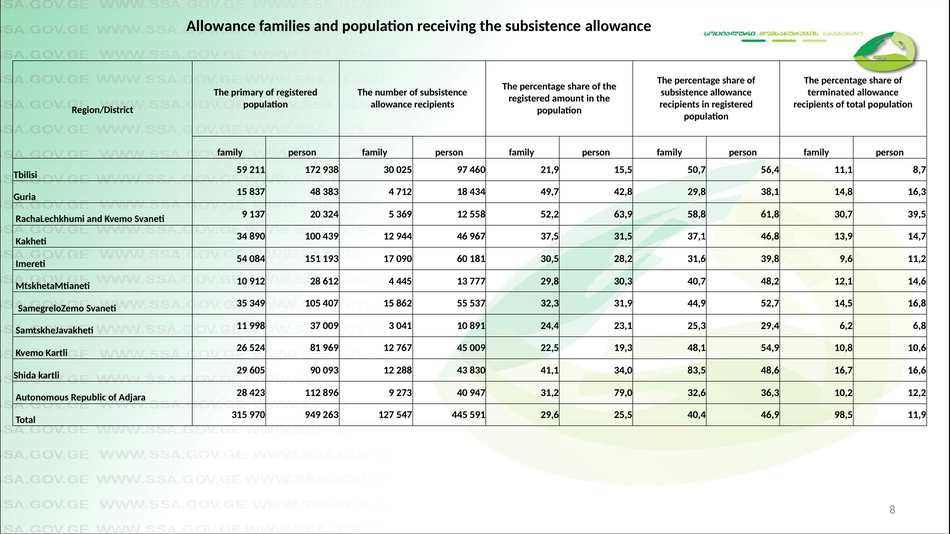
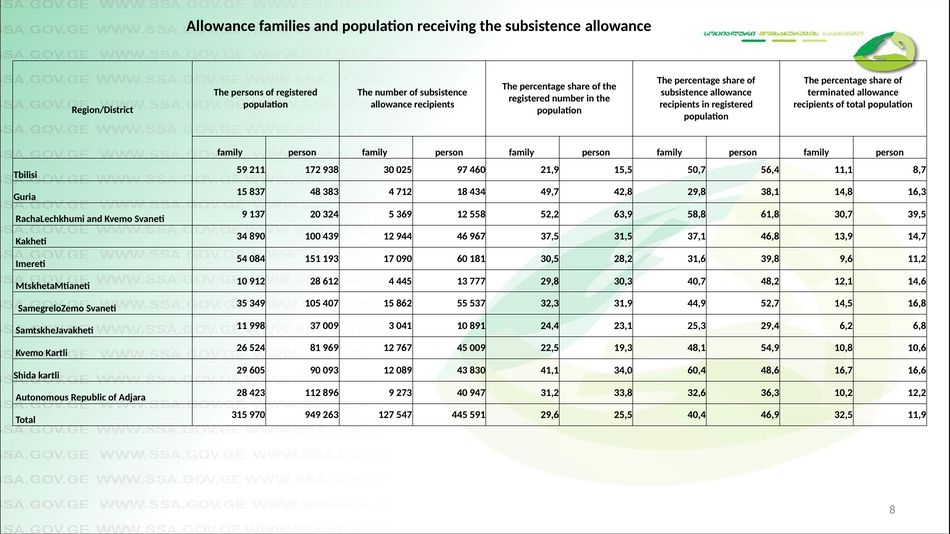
primary: primary -> persons (247, 93)
registered amount: amount -> number (568, 99)
288: 288 -> 089 (404, 371)
83,5: 83,5 -> 60,4 (697, 371)
79,0: 79,0 -> 33,8 (623, 393)
98,5: 98,5 -> 32,5 (844, 415)
